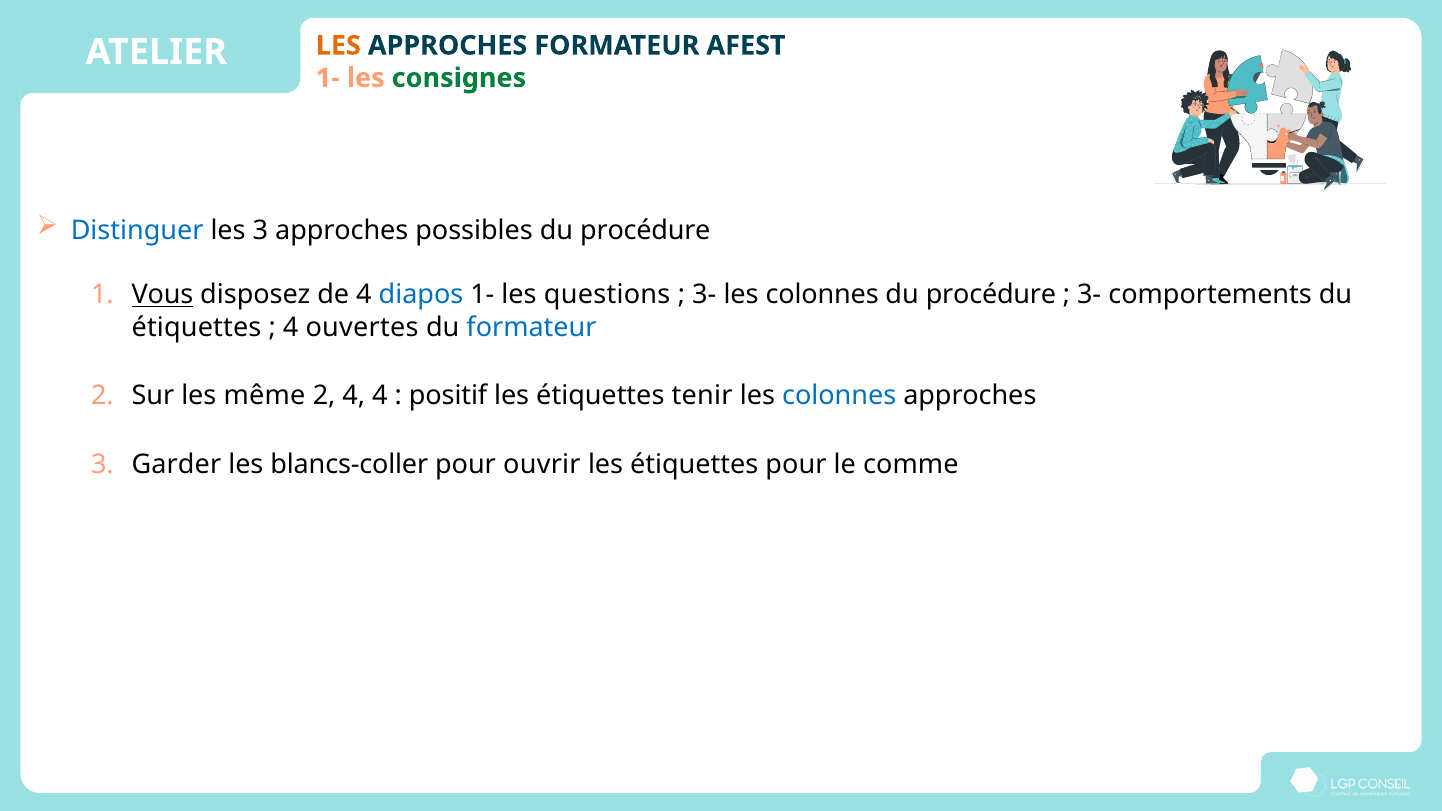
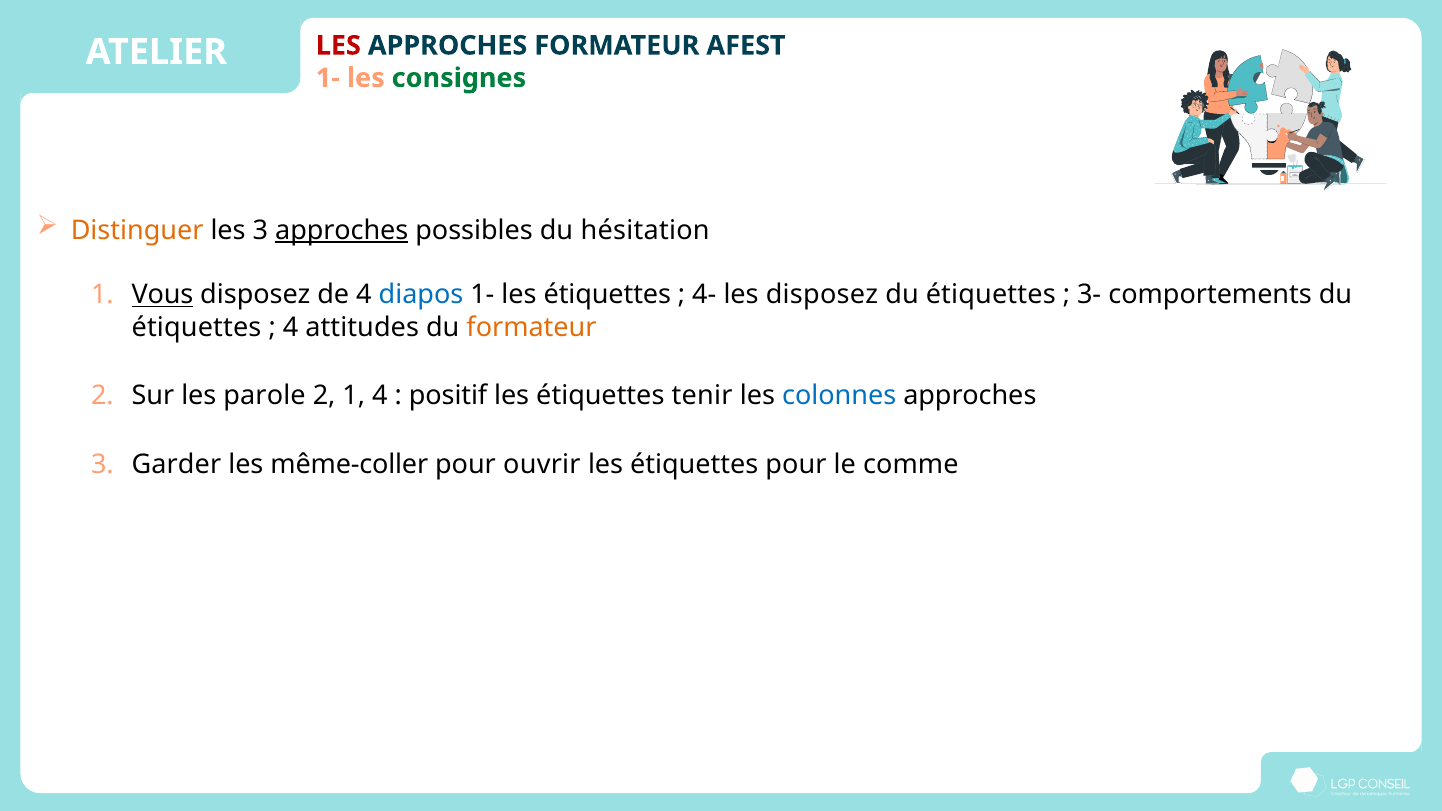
LES colour: orange -> red (338, 46)
Distinguer colour: blue -> orange (137, 230)
approches underline: none -> present (342, 230)
possibles du procédure: procédure -> hésitation (645, 230)
1- les questions: questions -> étiquettes (607, 295)
3-: 3- -> 4- (704, 295)
colonnes: colonnes -> disposez (822, 295)
procédure: procédure -> étiquettes (991, 295)
ouvertes: ouvertes -> attitudes (362, 327)
formateur colour: blue -> orange (531, 327)
même: même -> parole (265, 396)
2 4: 4 -> 1 (354, 396)
blancs-coller: blancs-coller -> même-coller (349, 464)
